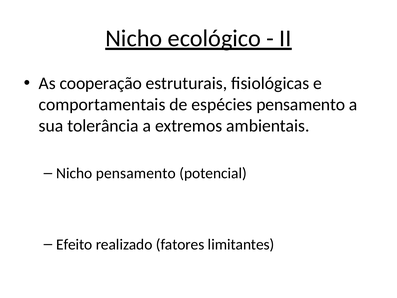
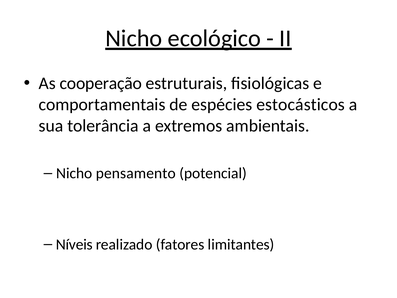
espécies pensamento: pensamento -> estocásticos (301, 104)
Efeito: Efeito -> Níveis (74, 244)
